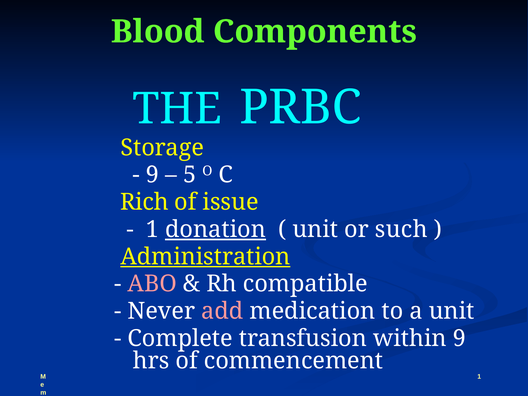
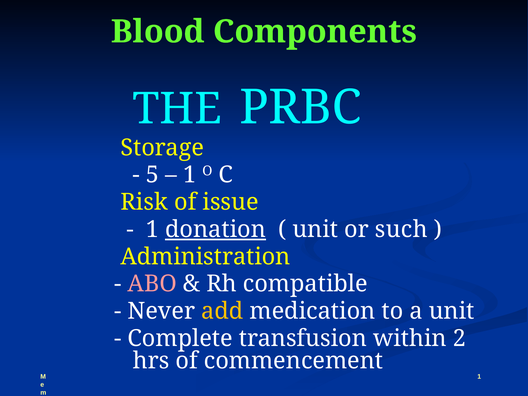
9: 9 -> 5 (153, 175)
5: 5 -> 1 (190, 175)
Rich: Rich -> Risk (144, 202)
Administration underline: present -> none (205, 257)
add colour: pink -> yellow (222, 311)
within 9: 9 -> 2 (459, 338)
